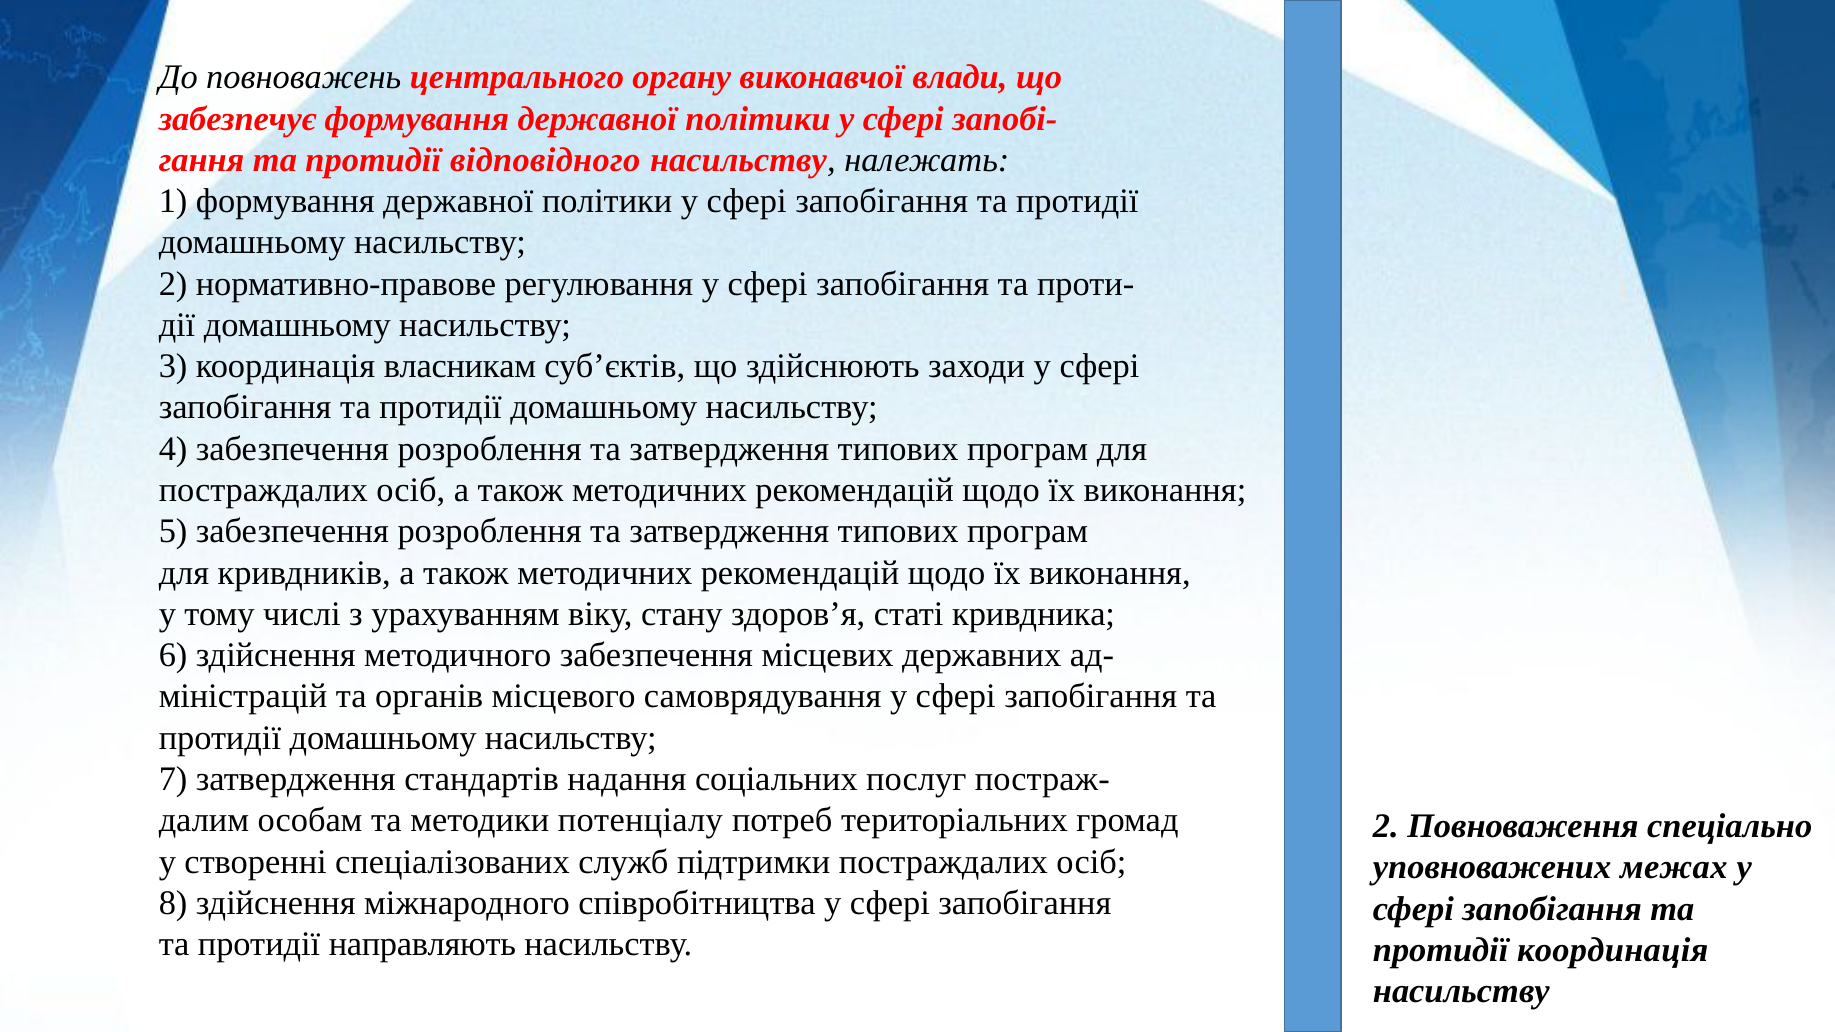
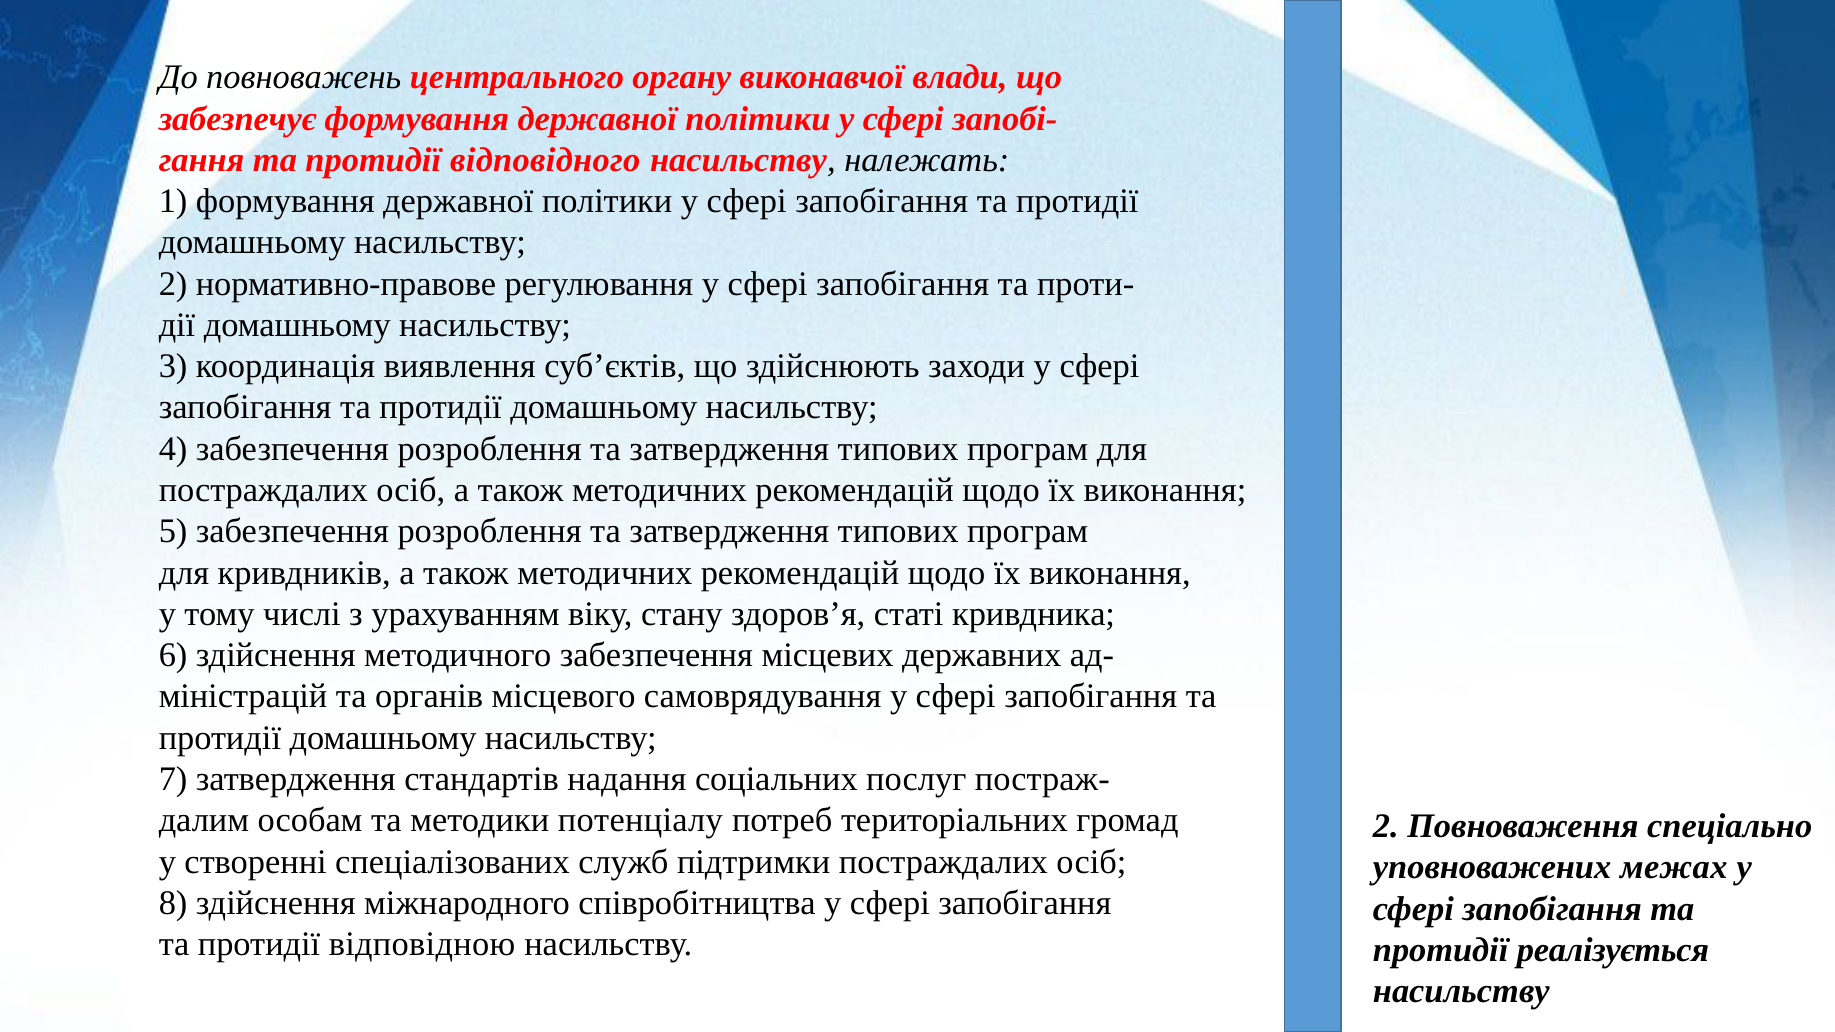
власникам: власникам -> виявлення (460, 366)
направляють: направляють -> відповідною (422, 944)
протидії координація: координація -> реалізується (1613, 950)
